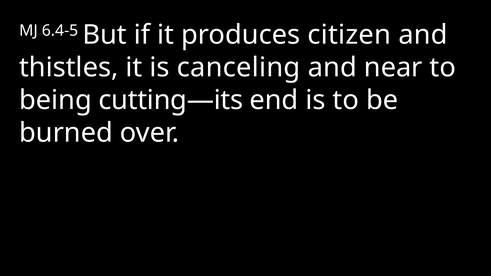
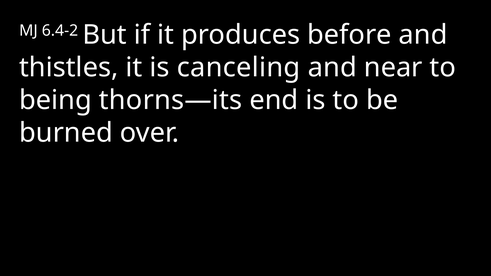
6.4-5: 6.4-5 -> 6.4-2 (60, 31)
citizen: citizen -> before (349, 35)
cutting—its: cutting—its -> thorns—its (171, 100)
